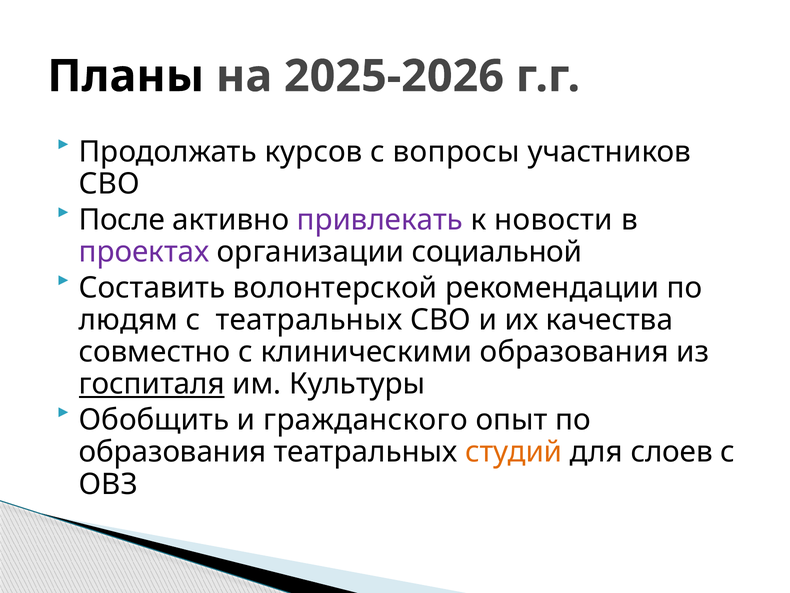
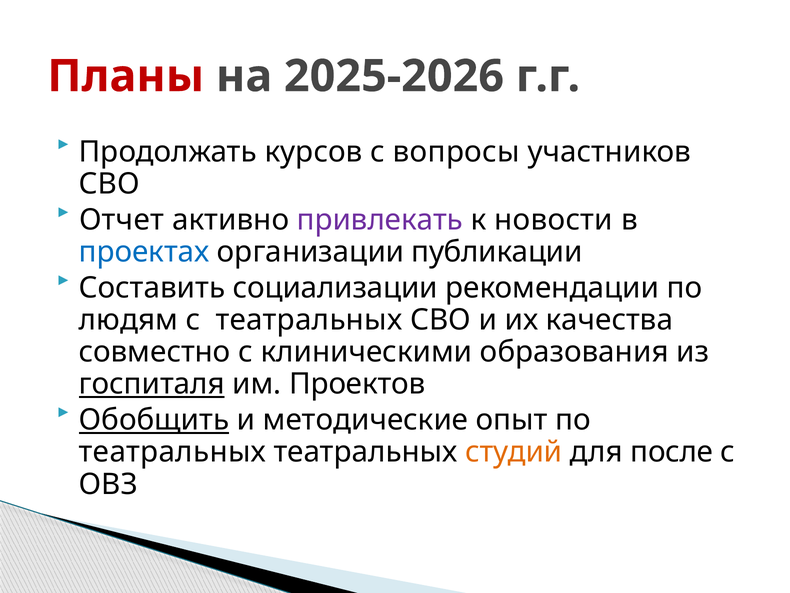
Планы colour: black -> red (126, 76)
После: После -> Отчет (122, 220)
проектах colour: purple -> blue (144, 252)
социальной: социальной -> публикации (497, 252)
волонтерской: волонтерской -> социализации (335, 288)
Культуры: Культуры -> Проектов (357, 384)
Обобщить underline: none -> present (154, 420)
гражданского: гражданского -> методические (366, 420)
образования: образования -> театральных (172, 452)
слоев: слоев -> после (672, 452)
